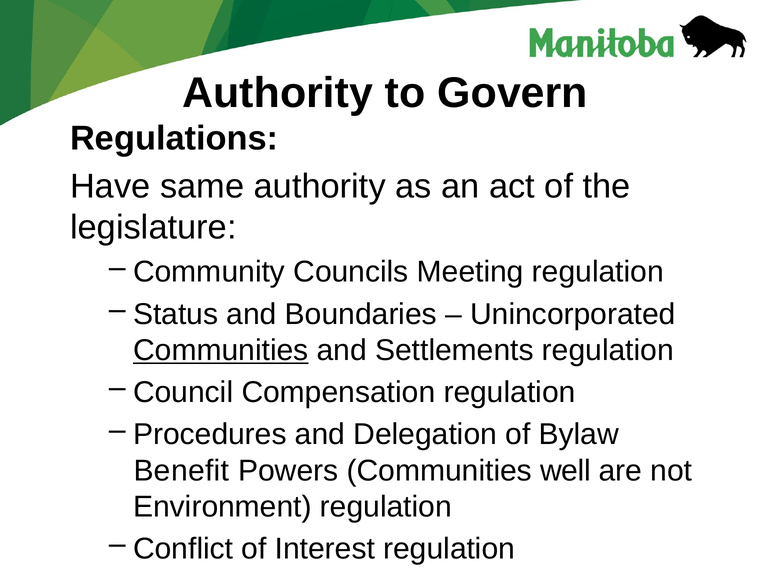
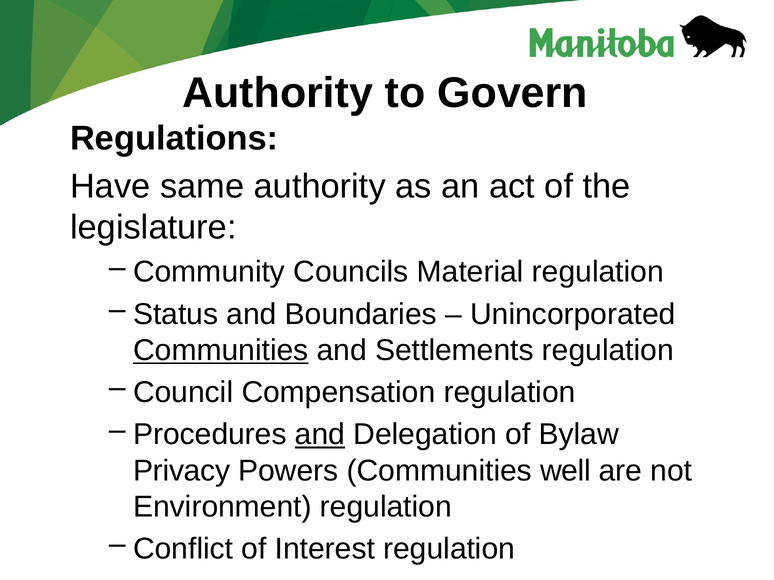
Meeting: Meeting -> Material (470, 272)
and underline: none -> present (320, 435)
Benefit: Benefit -> Privacy (182, 471)
